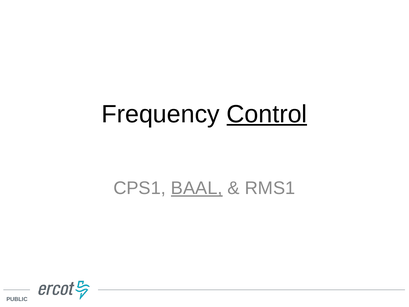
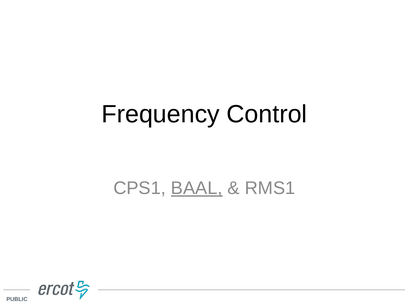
Control underline: present -> none (267, 114)
